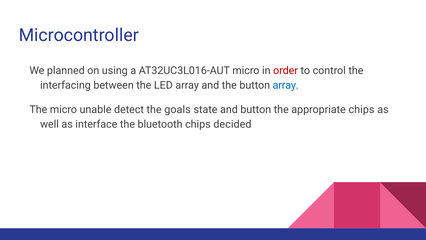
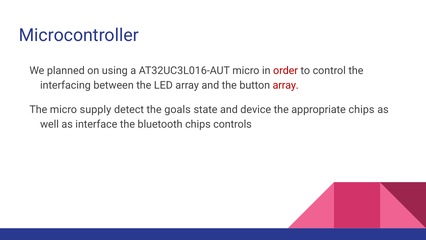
array colour: blue -> red (286, 85)
unable: unable -> supply (95, 109)
and button: button -> device (256, 109)
decided: decided -> controls (233, 124)
